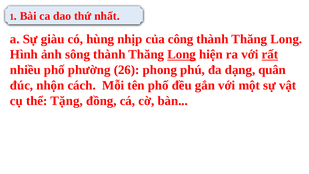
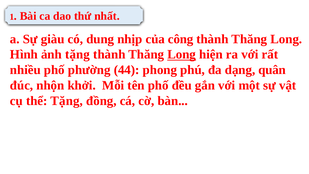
hùng: hùng -> dung (100, 39)
ảnh sông: sông -> tặng (77, 54)
rất underline: present -> none (270, 54)
26: 26 -> 44 (127, 70)
cách: cách -> khởi (82, 85)
